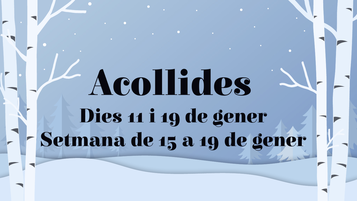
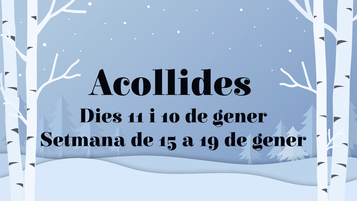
i 19: 19 -> 10 (170, 116)
